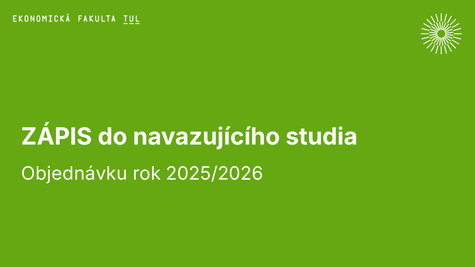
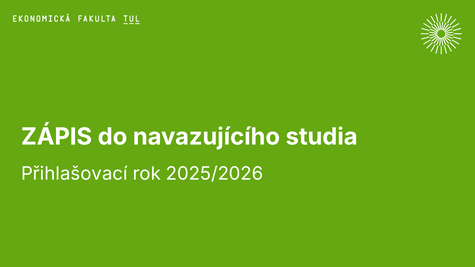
Objednávku: Objednávku -> Přihlašovací (74, 174)
